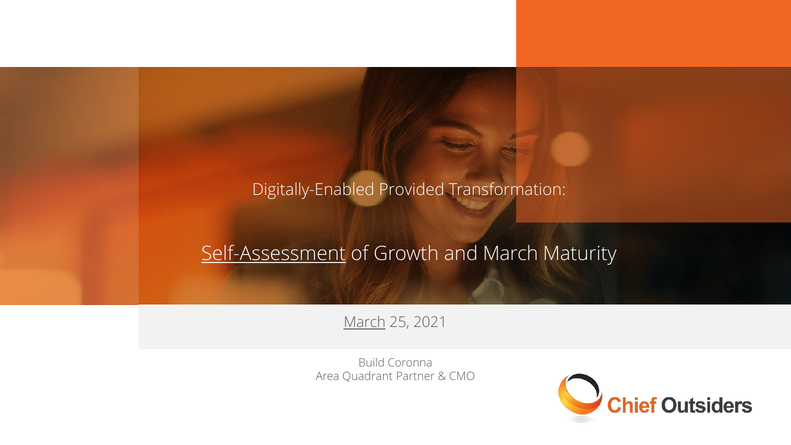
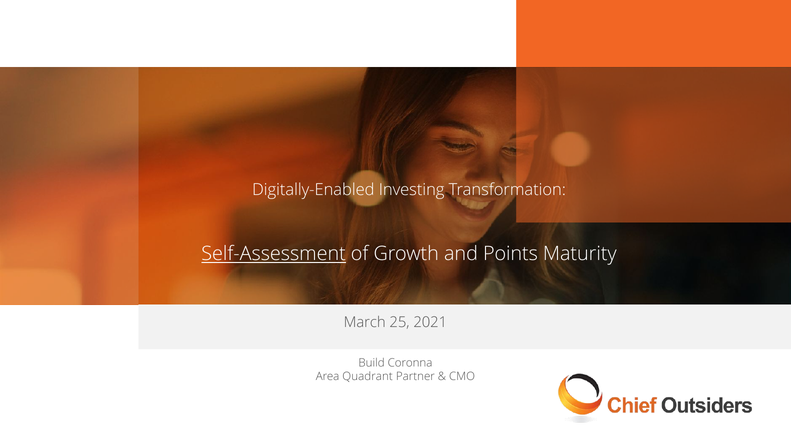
Provided: Provided -> Investing (412, 190)
and March: March -> Points (510, 254)
March underline: present -> none (365, 323)
